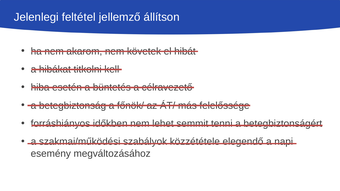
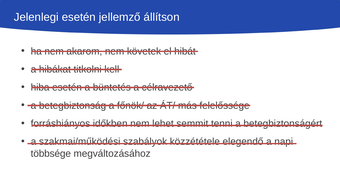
Jelenlegi feltétel: feltétel -> esetén (79, 17)
esemény: esemény -> többsége (51, 154)
